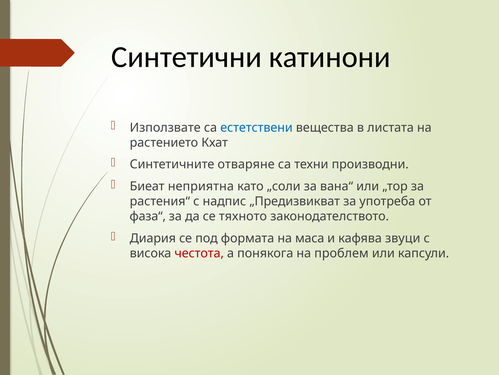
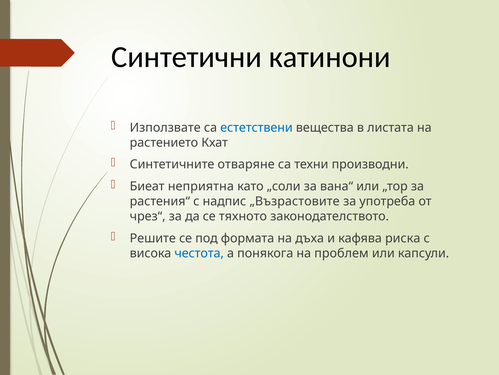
„Предизвикват: „Предизвикват -> „Възрастовите (295, 201)
фаза“: фаза“ -> чрез“ (148, 216)
Диария: Диария -> Решите (153, 238)
маса: маса -> дъха (310, 238)
звуци: звуци -> риска (403, 238)
честота colour: red -> blue (199, 253)
